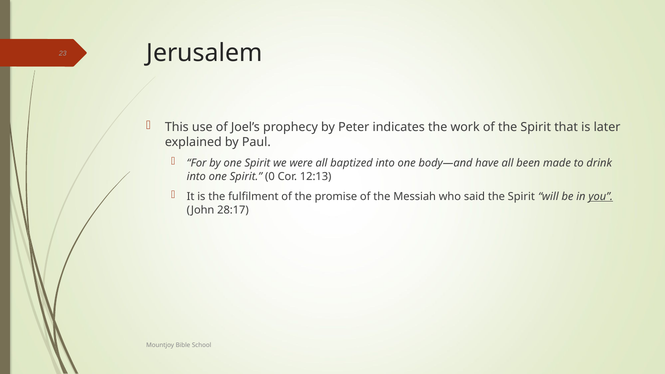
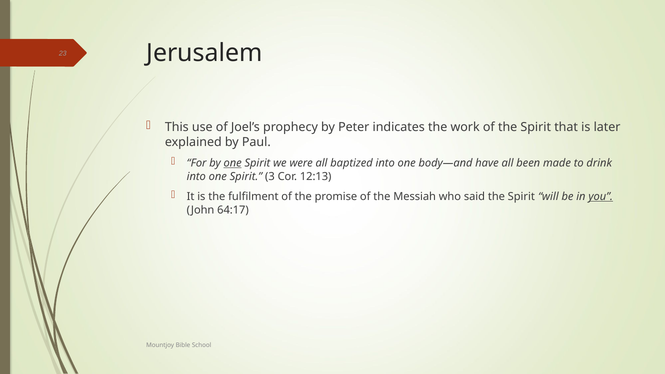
one underline: none -> present (233, 163)
0: 0 -> 3 (270, 176)
28:17: 28:17 -> 64:17 (233, 210)
